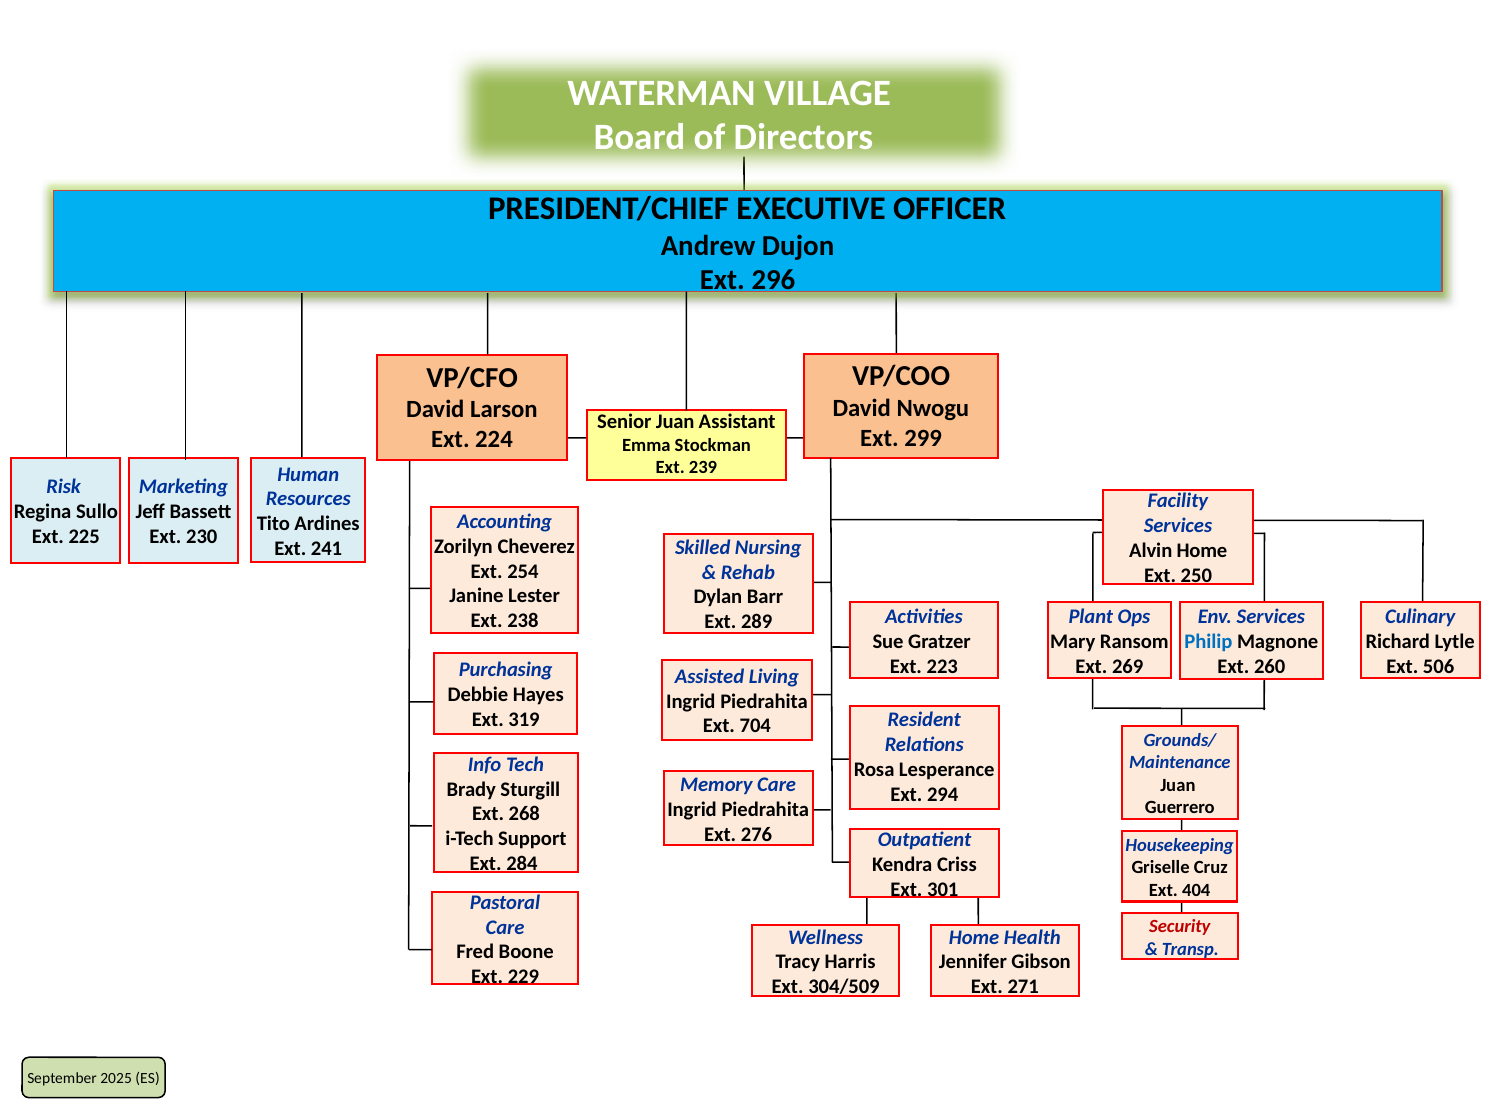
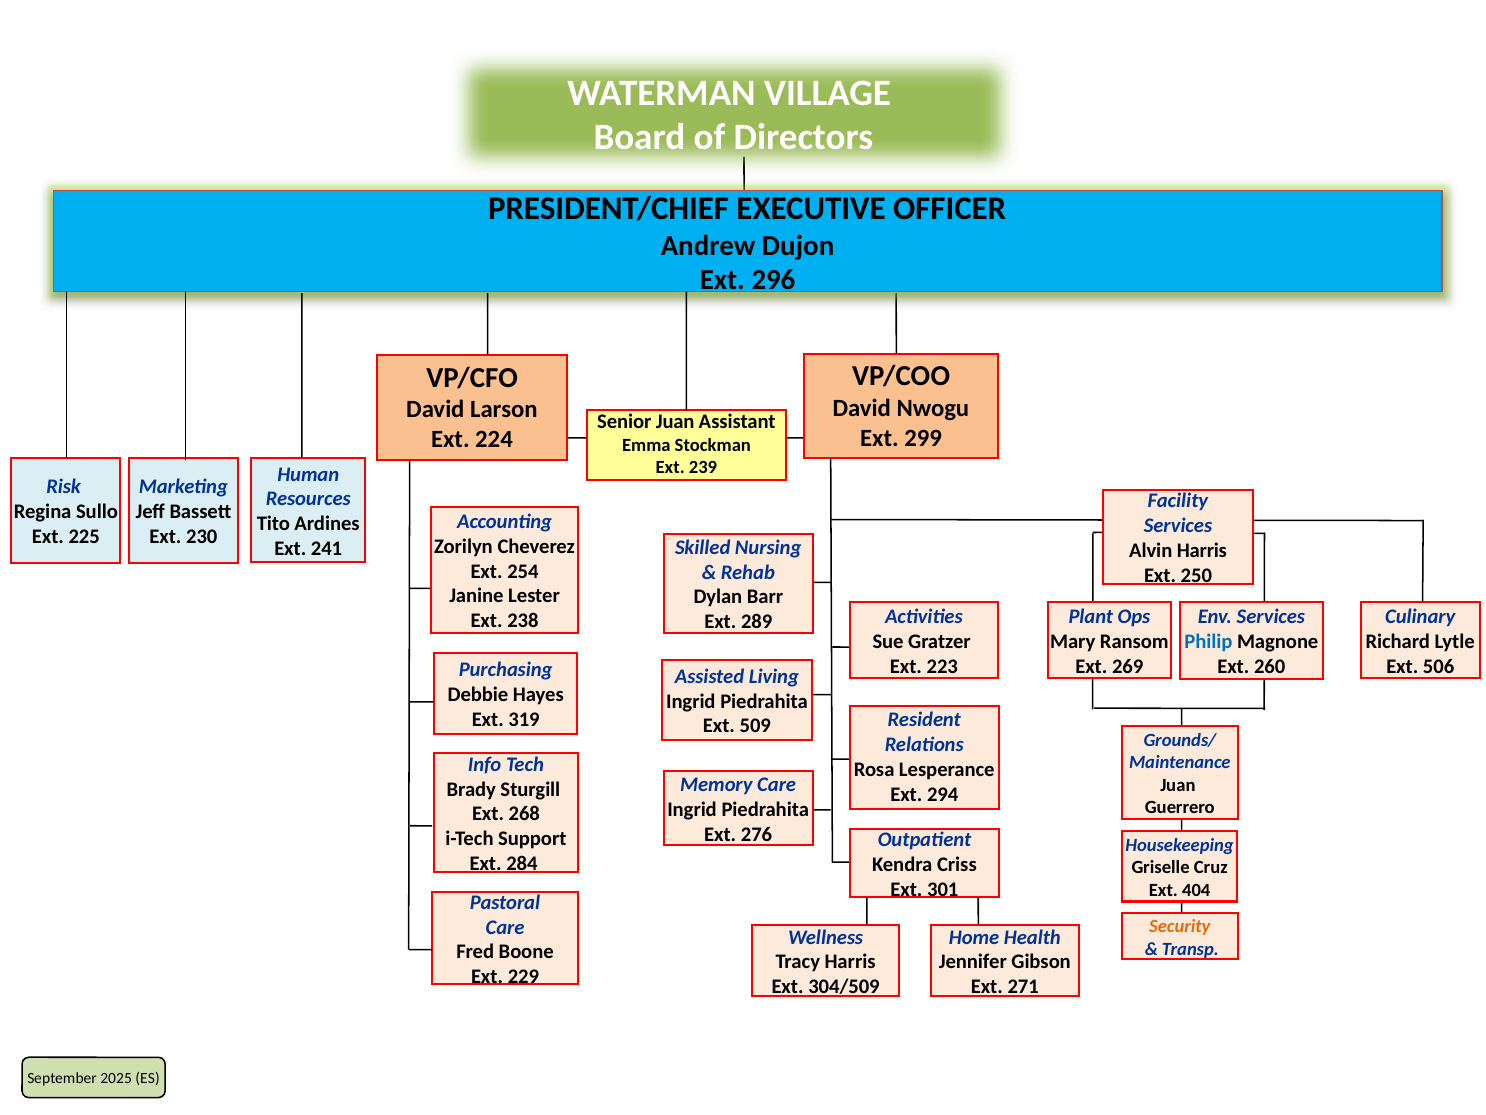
Alvin Home: Home -> Harris (1202, 550)
704: 704 -> 509 (755, 726)
Security colour: red -> orange (1180, 926)
